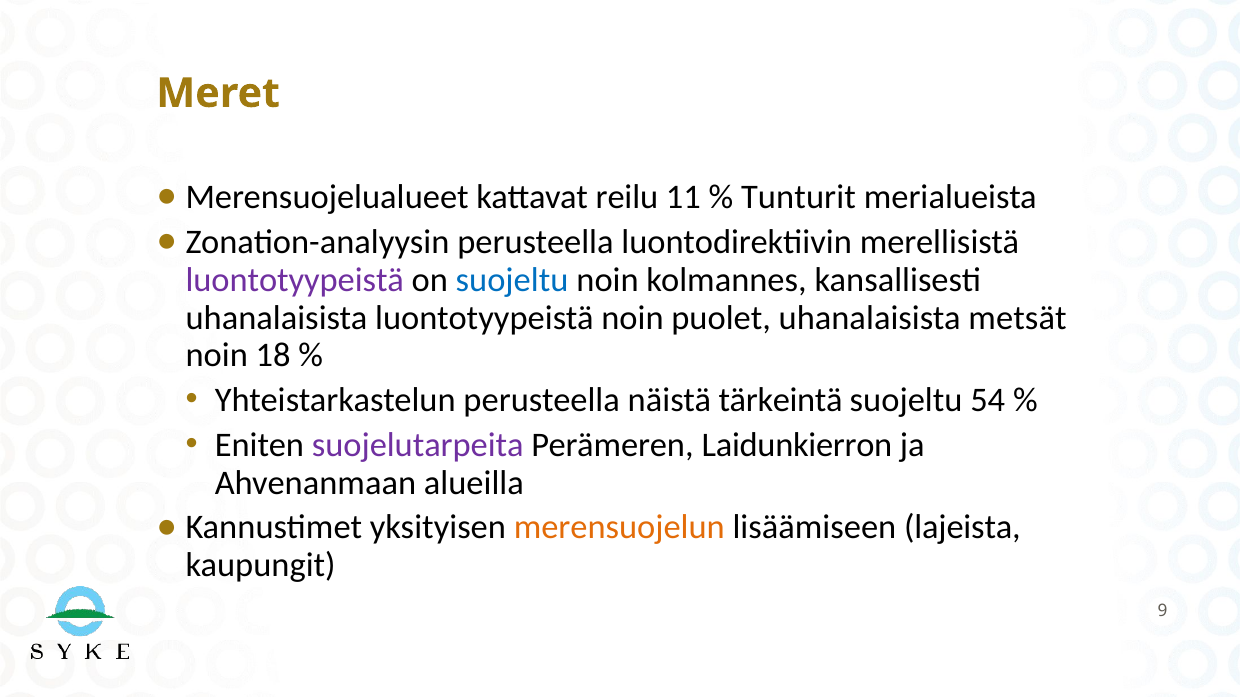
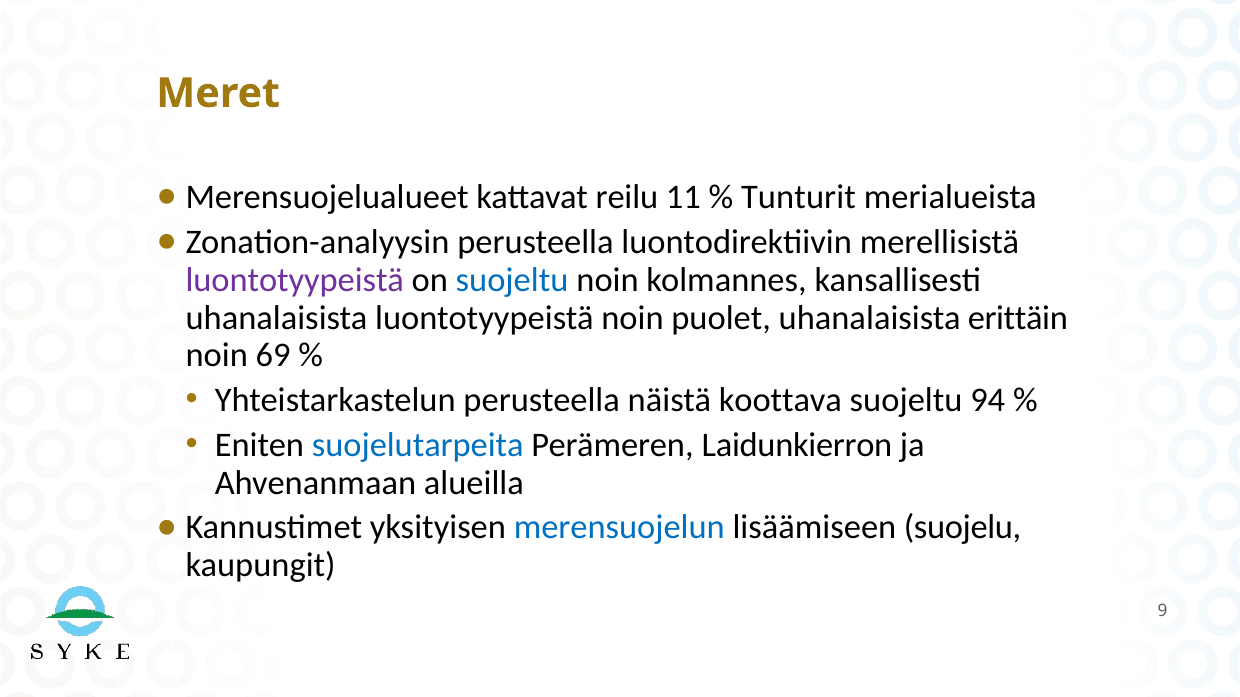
metsät: metsät -> erittäin (1018, 318)
18: 18 -> 69 (273, 356)
tärkeintä: tärkeintä -> koottava (780, 401)
54: 54 -> 94 (988, 401)
suojelutarpeita colour: purple -> blue (418, 445)
merensuojelun colour: orange -> blue (619, 528)
lajeista: lajeista -> suojelu (963, 528)
